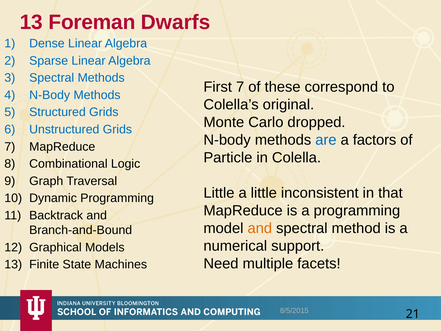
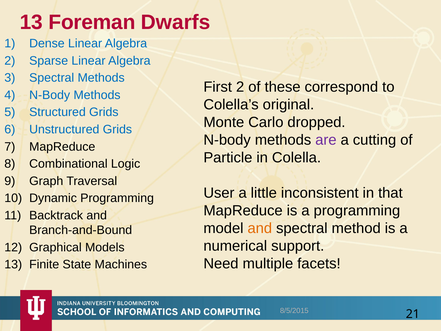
First 7: 7 -> 2 (240, 87)
are colour: blue -> purple (326, 140)
factors: factors -> cutting (375, 140)
Little: Little -> User (219, 193)
